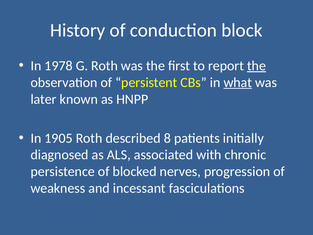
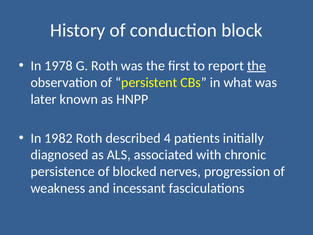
what underline: present -> none (238, 82)
1905: 1905 -> 1982 (59, 138)
8: 8 -> 4 (167, 138)
